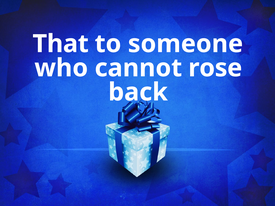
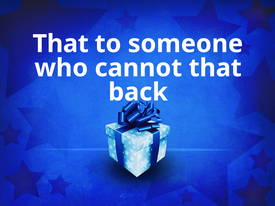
cannot rose: rose -> that (215, 68)
